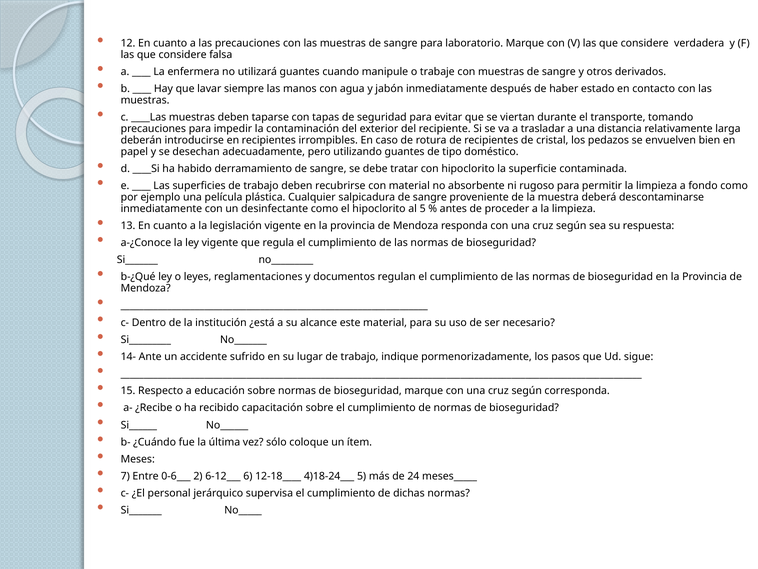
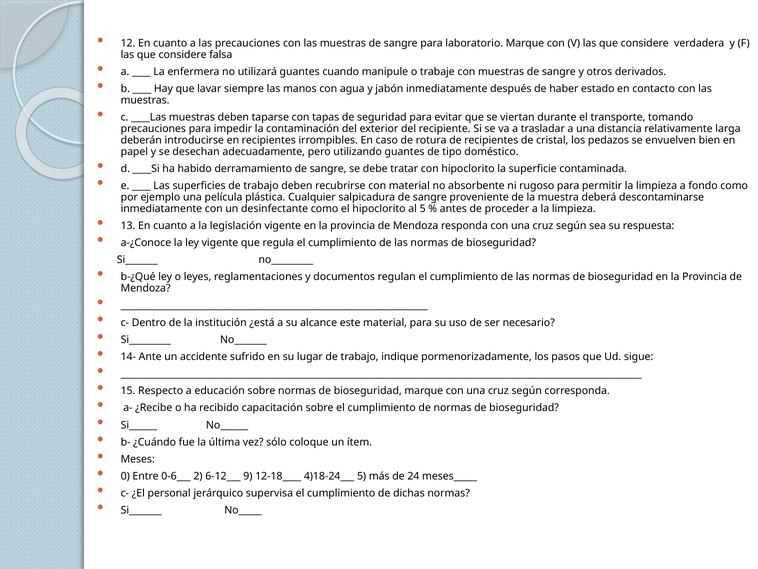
7: 7 -> 0 (125, 476)
6: 6 -> 9 (248, 476)
